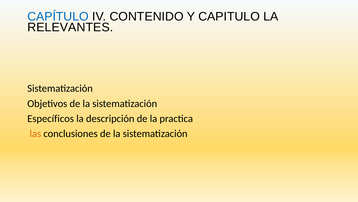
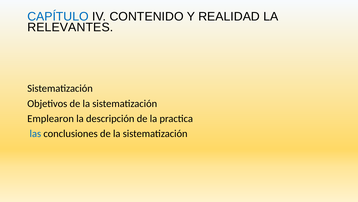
CAPITULO: CAPITULO -> REALIDAD (229, 17)
Específicos: Específicos -> Emplearon (51, 118)
las colour: orange -> blue (35, 133)
